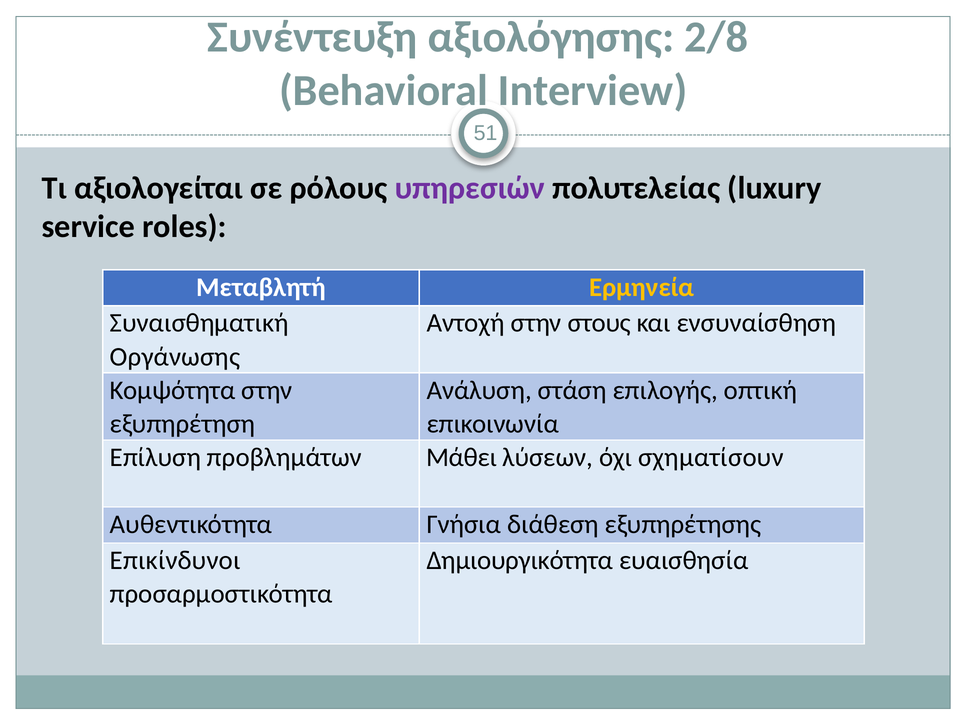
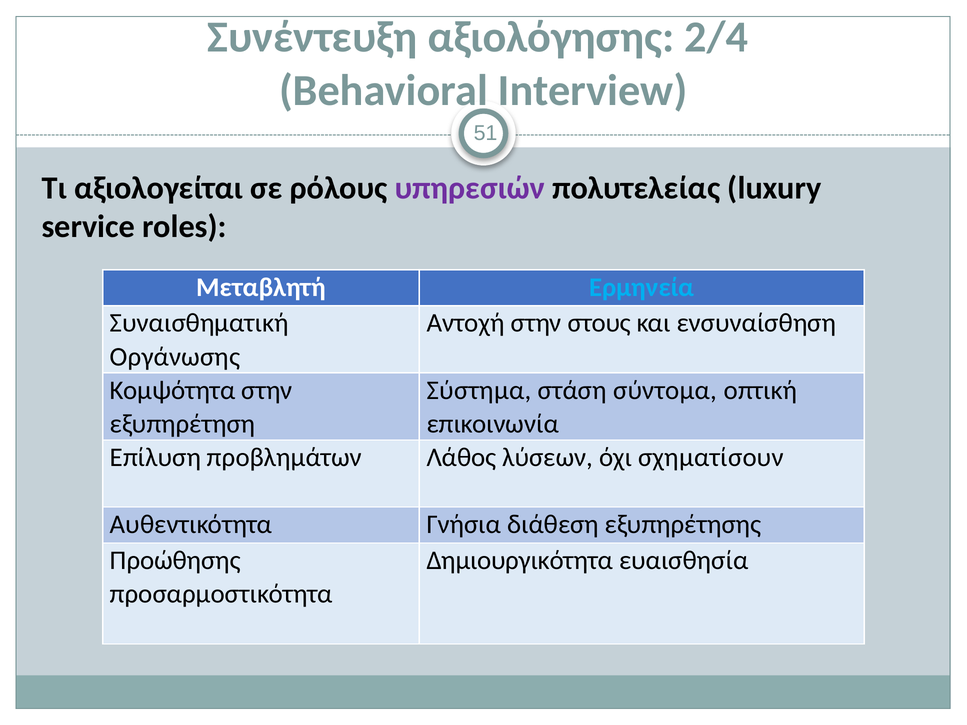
2/8: 2/8 -> 2/4 (716, 37)
Ερμηνεία colour: yellow -> light blue (642, 287)
Ανάλυση: Ανάλυση -> Σύστημα (479, 390)
επιλογής: επιλογής -> σύντομα (665, 390)
Μάθει: Μάθει -> Λάθος (461, 457)
Επικίνδυνοι: Επικίνδυνοι -> Προώθησης (175, 561)
